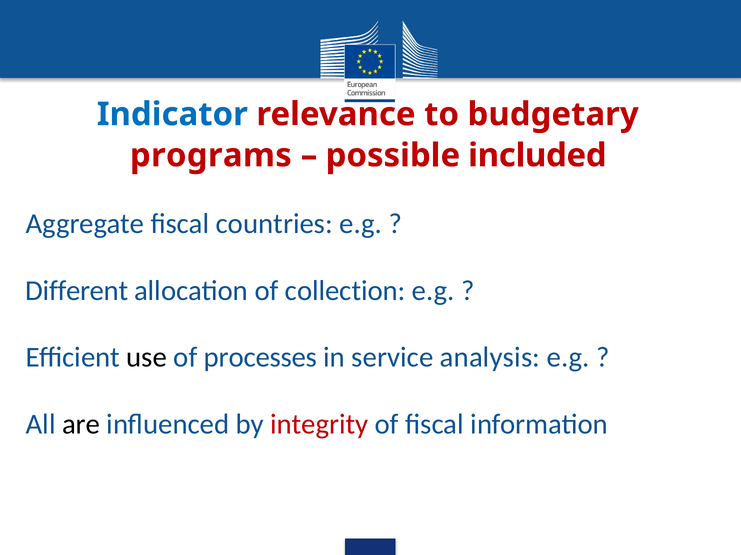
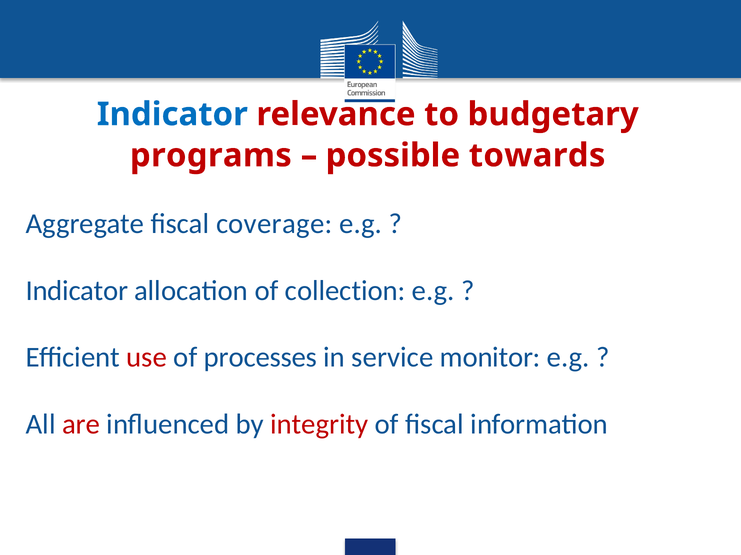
included: included -> towards (537, 156)
countries: countries -> coverage (274, 224)
Different: Different -> Indicator (77, 291)
use colour: black -> red (147, 358)
analysis: analysis -> monitor (490, 358)
are colour: black -> red (81, 425)
